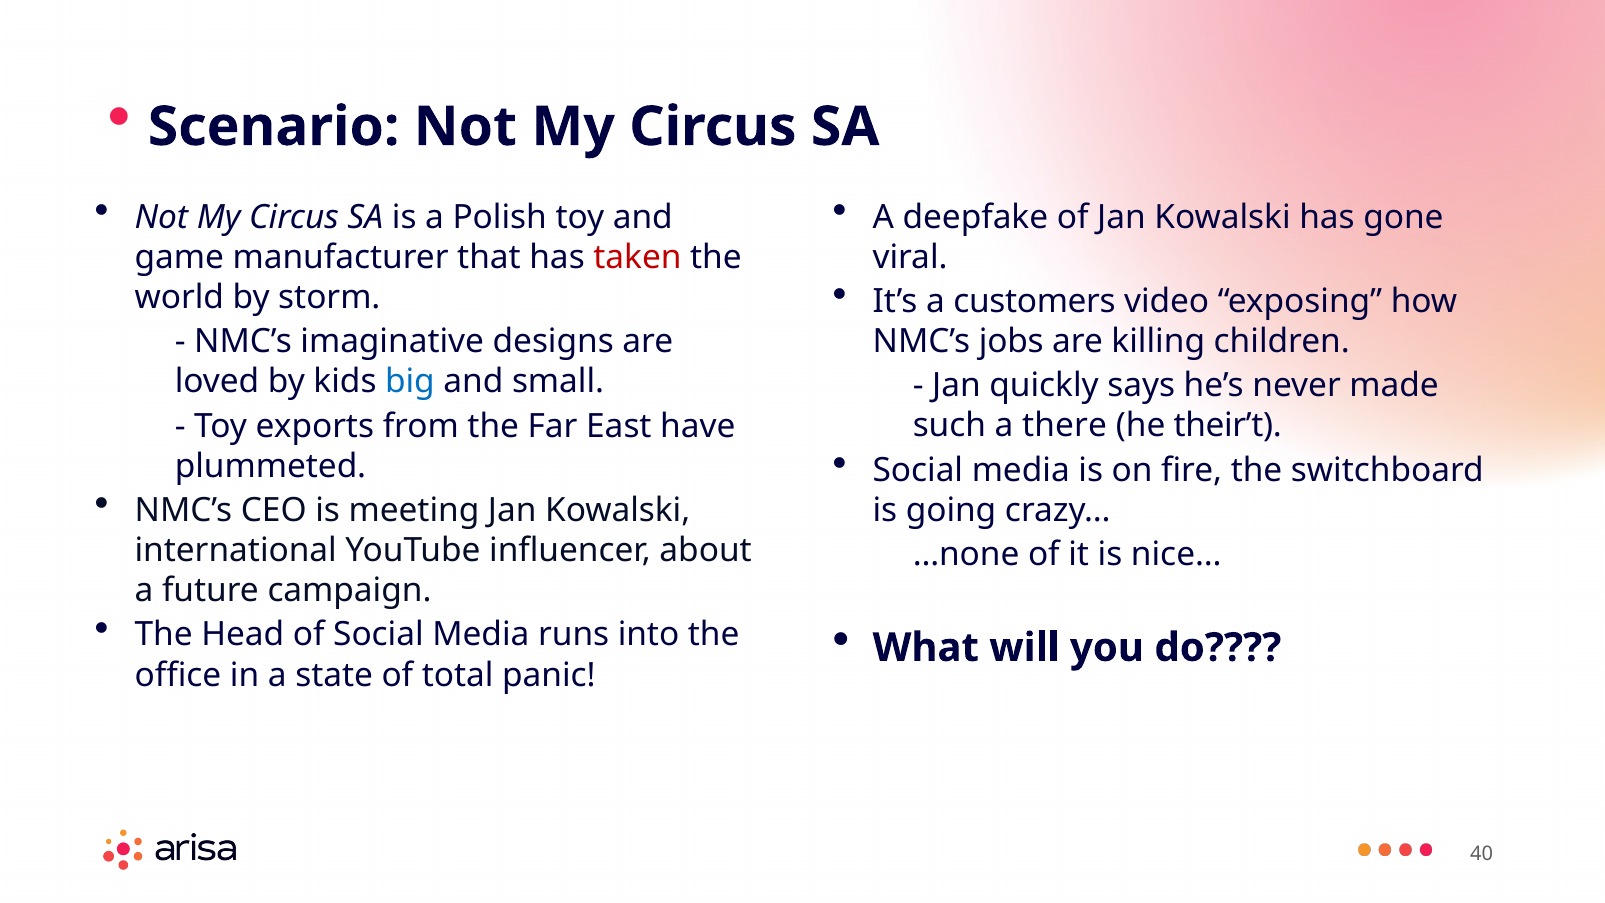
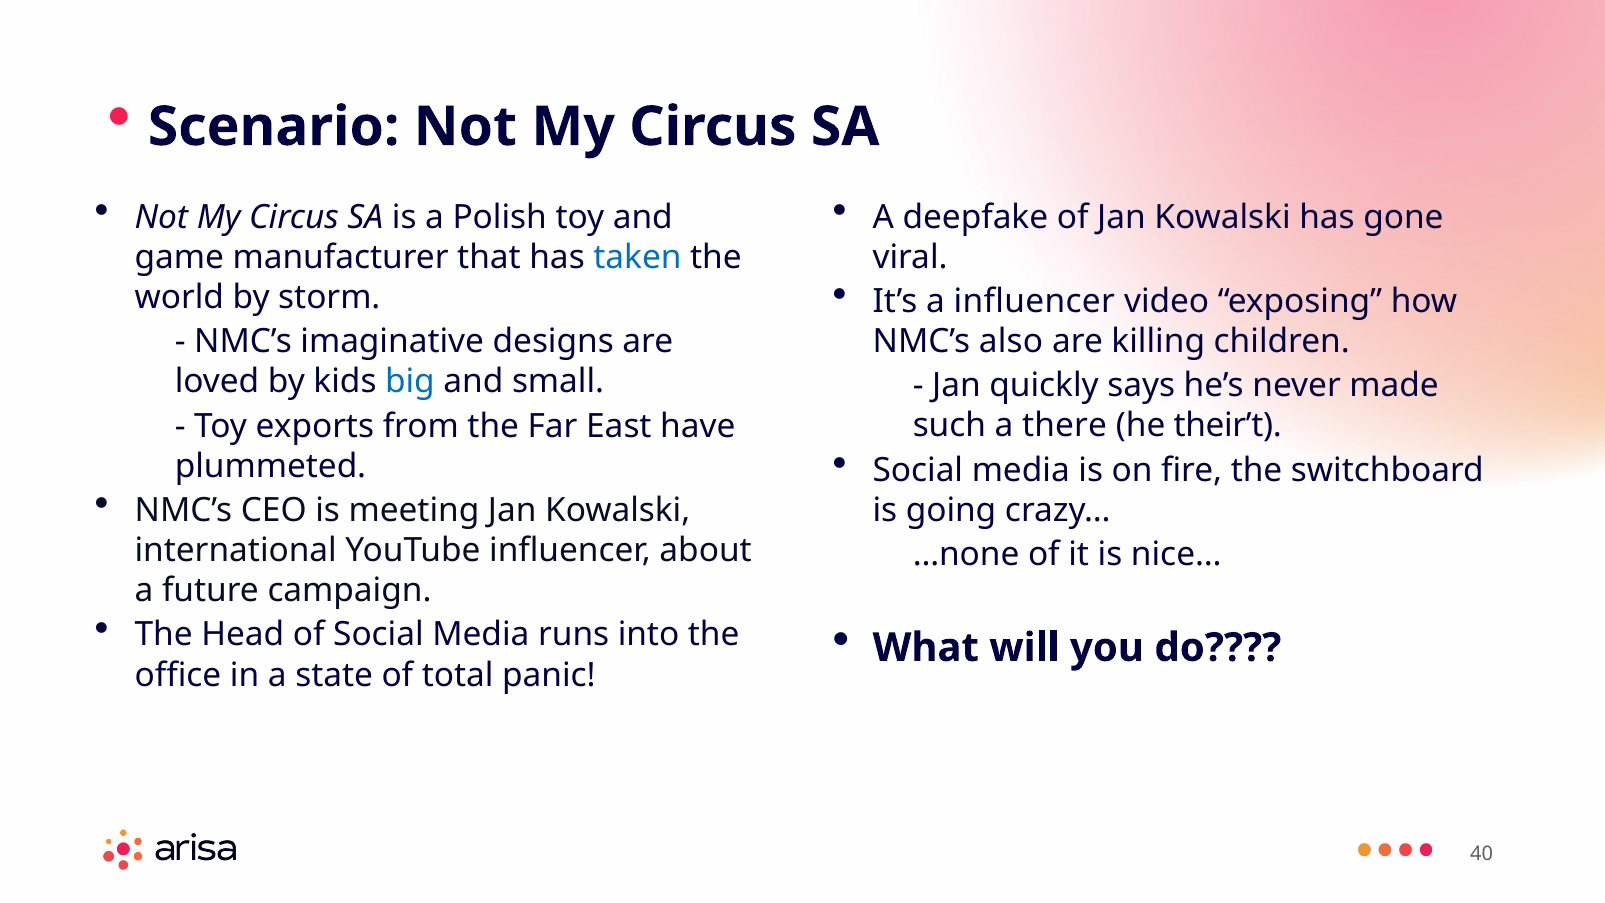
taken colour: red -> blue (637, 257)
a customers: customers -> influencer (1034, 301)
jobs: jobs -> also (1011, 341)
